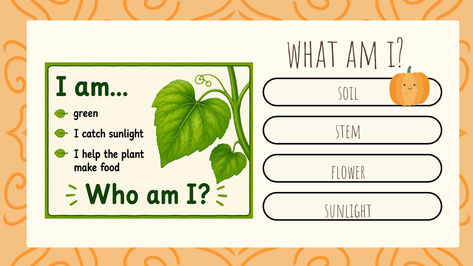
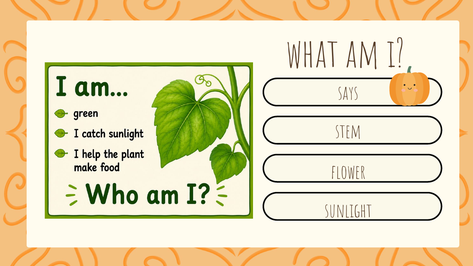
soil: soil -> says (348, 93)
